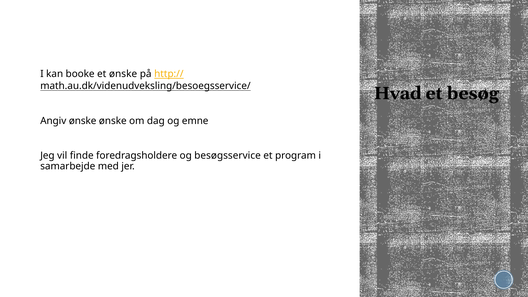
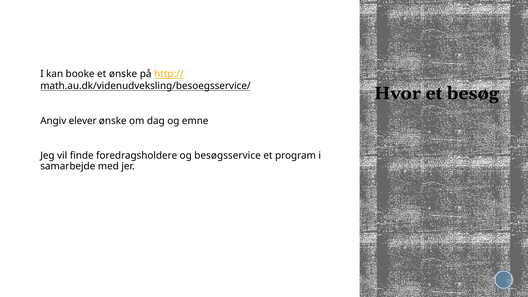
Hvad: Hvad -> Hvor (398, 93)
Angiv ønske: ønske -> elever (83, 121)
